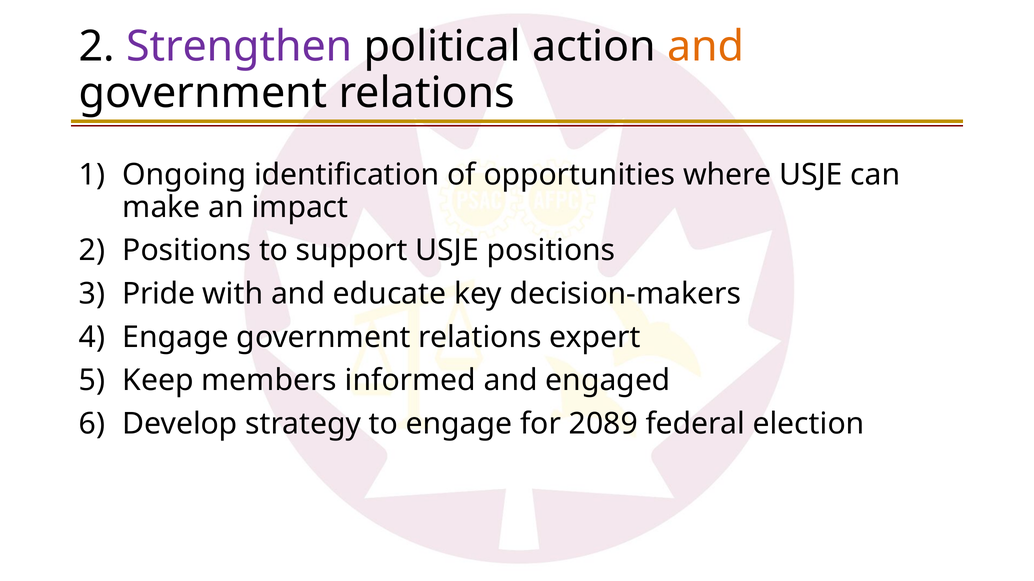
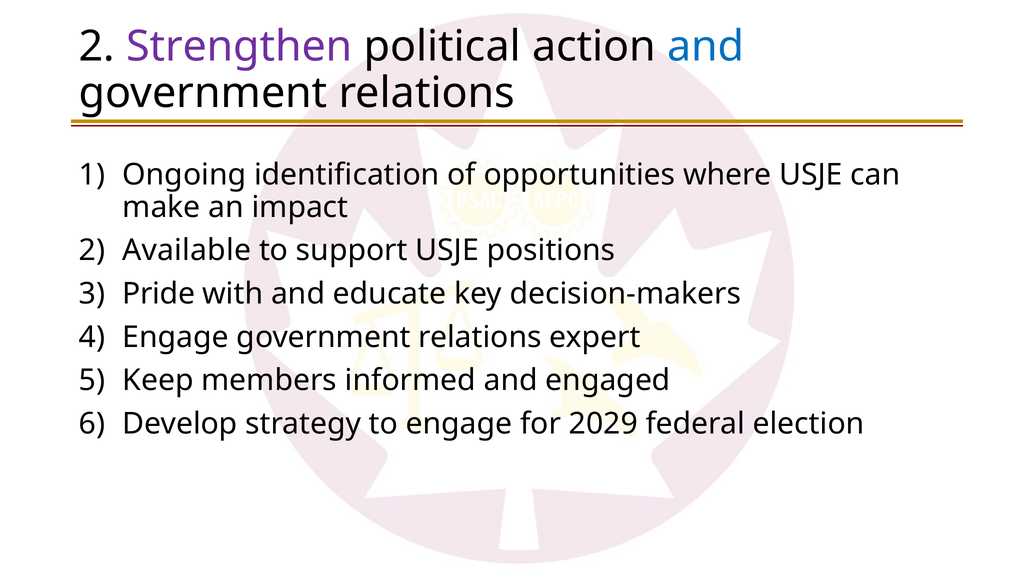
and colour: orange -> blue (706, 47)
2 Positions: Positions -> Available (187, 251)
2089: 2089 -> 2029 (603, 424)
